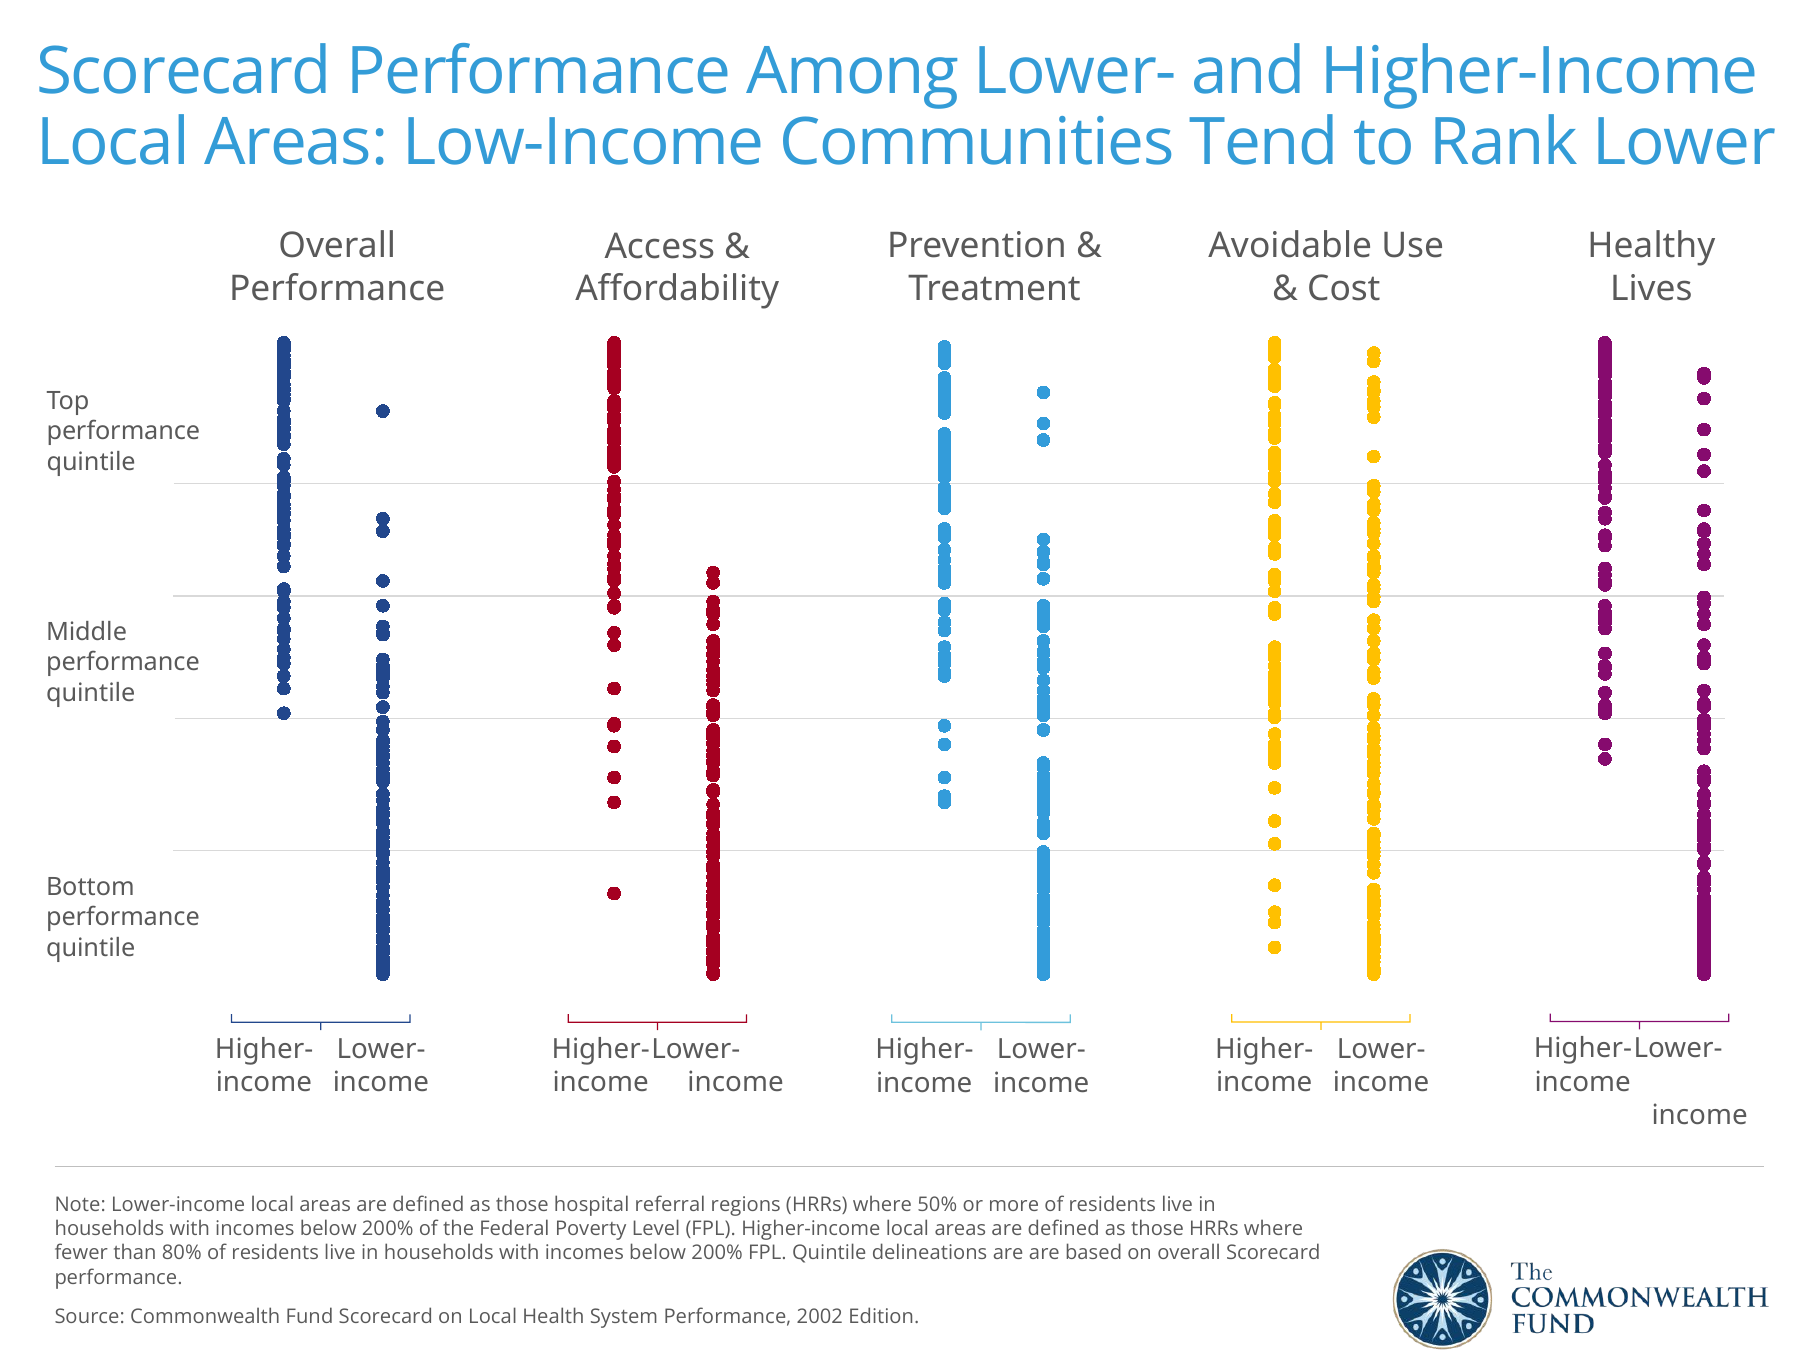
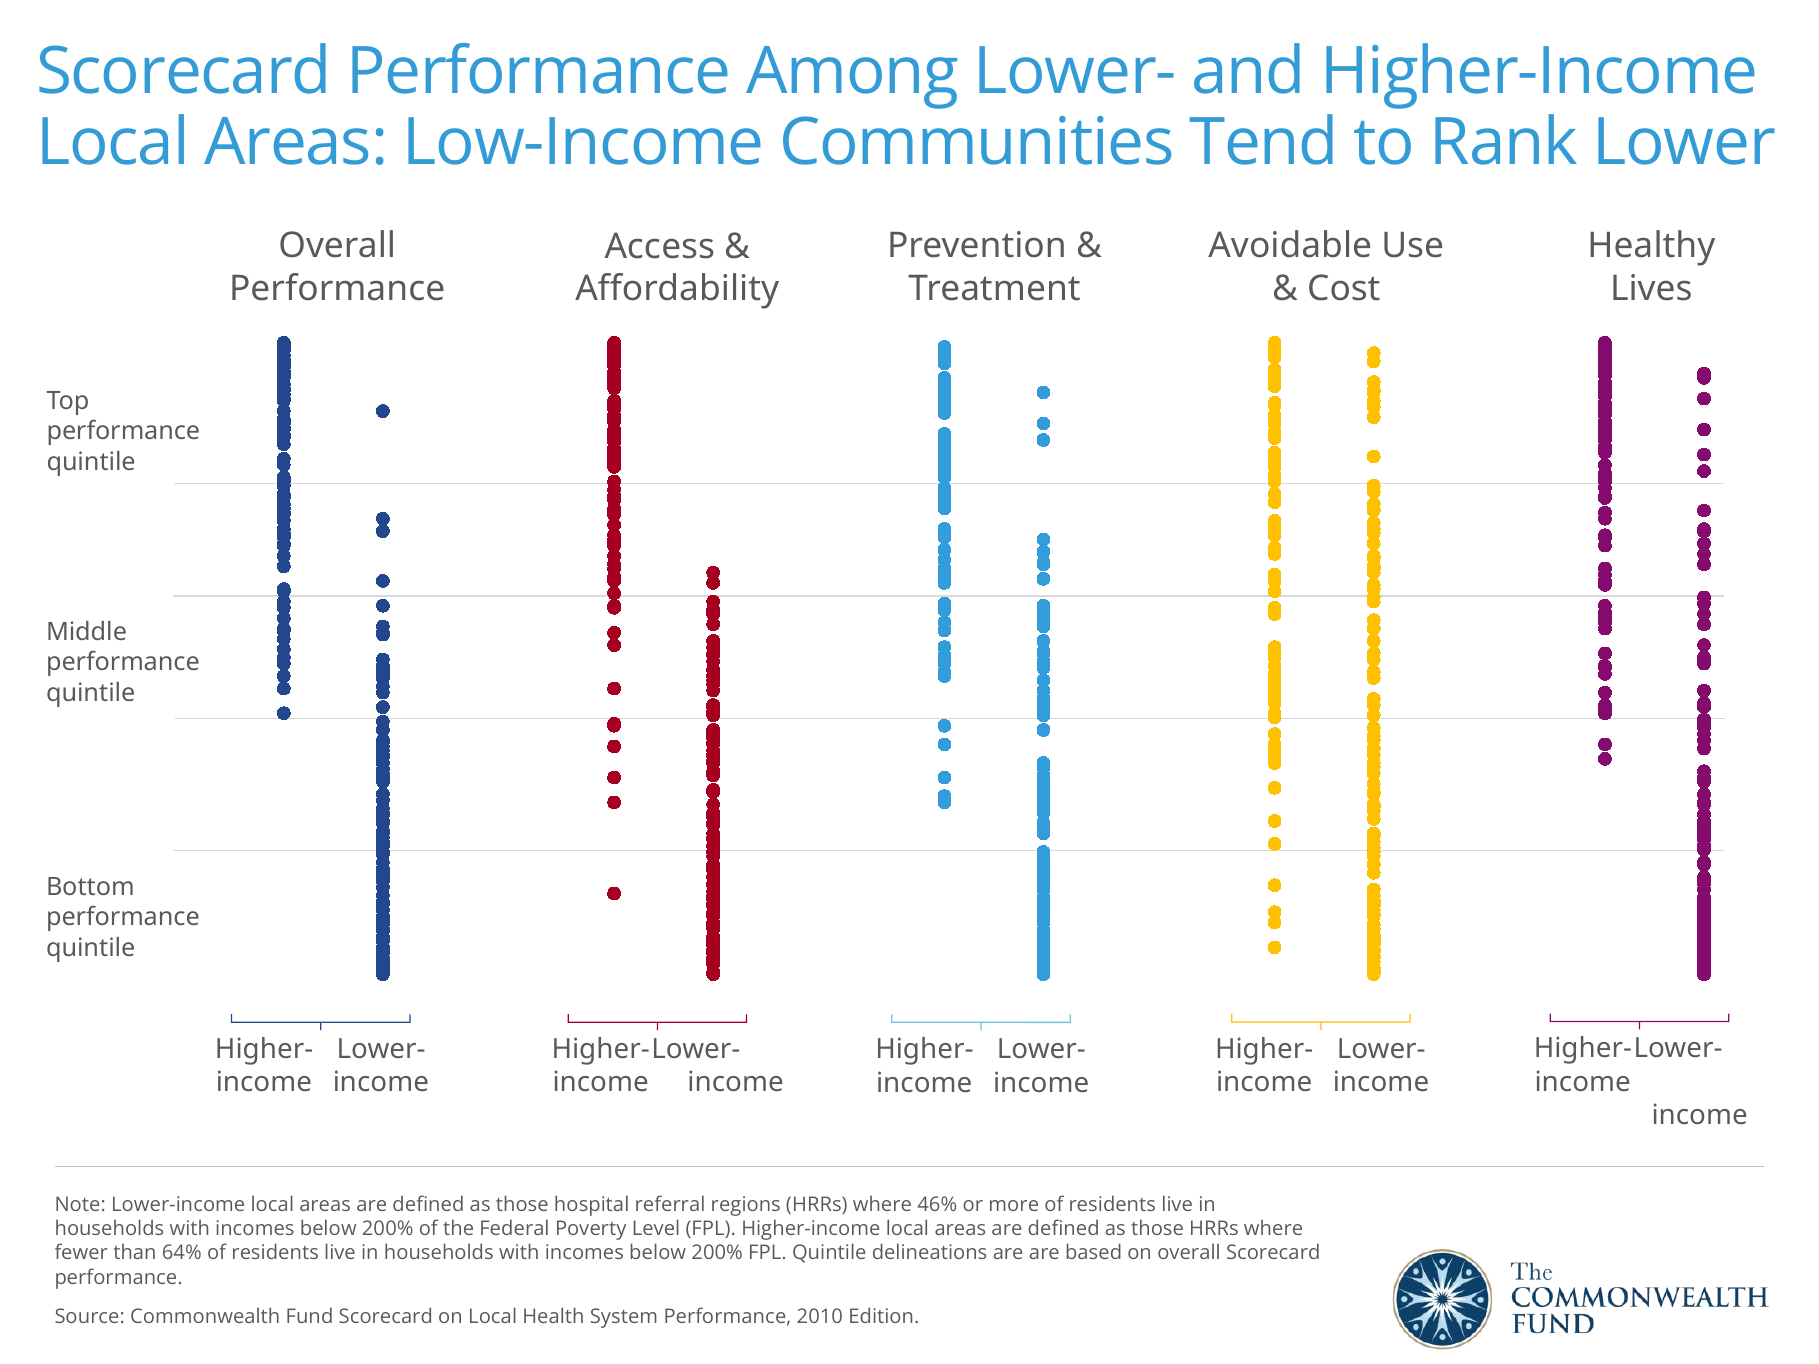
50%: 50% -> 46% (937, 1205)
80%: 80% -> 64% (182, 1254)
2002: 2002 -> 2010 (820, 1317)
